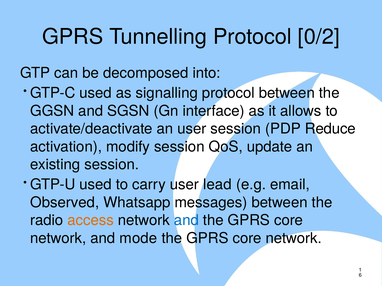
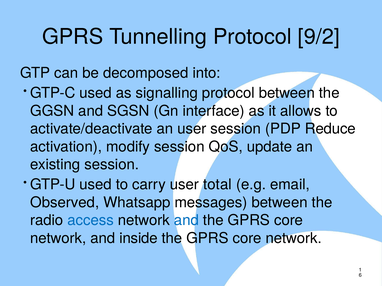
0/2: 0/2 -> 9/2 (319, 37)
lead: lead -> total (217, 185)
access colour: orange -> blue (91, 221)
mode: mode -> inside (138, 239)
